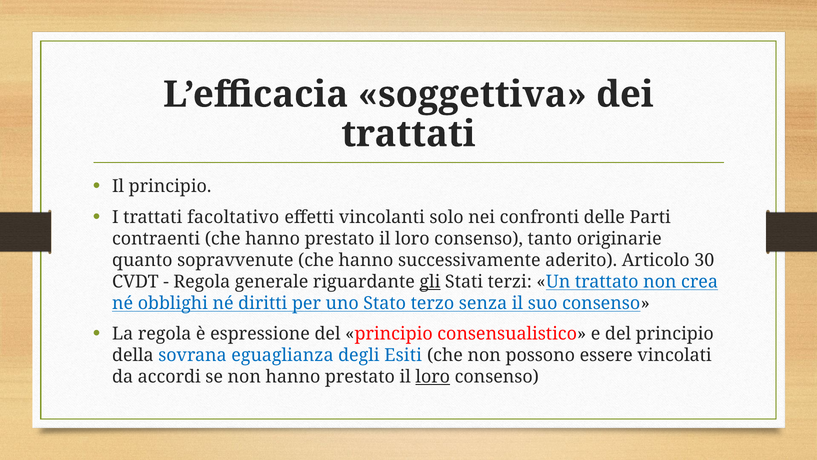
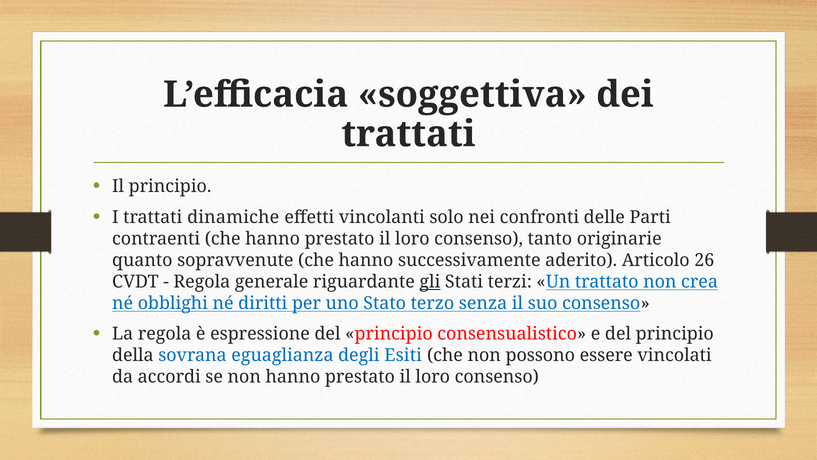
facoltativo: facoltativo -> dinamiche (233, 217)
30: 30 -> 26 (704, 260)
loro underline: present -> none (433, 376)
